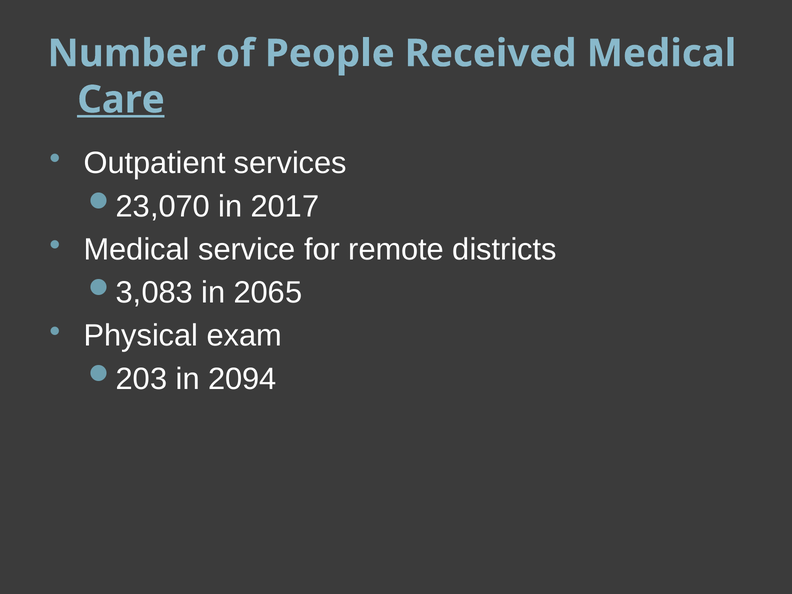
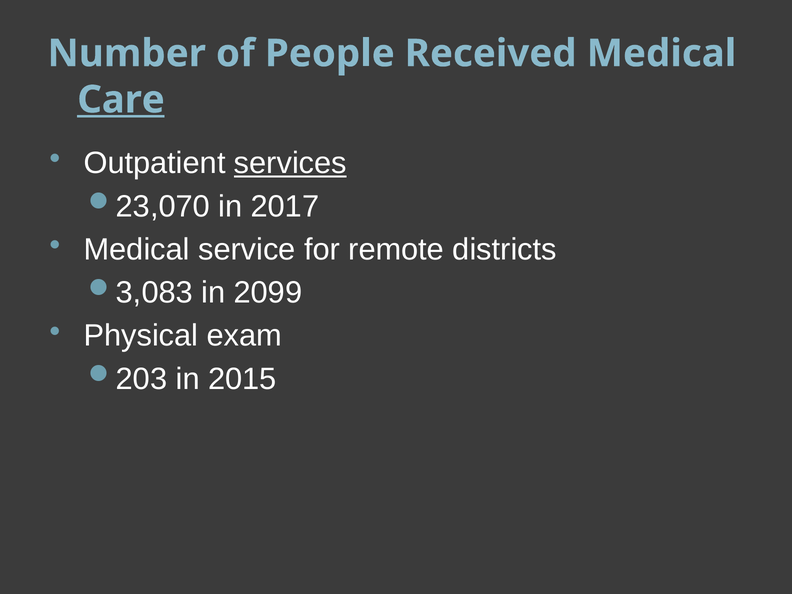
services underline: none -> present (290, 163)
2065: 2065 -> 2099 (268, 293)
2094: 2094 -> 2015 (242, 379)
